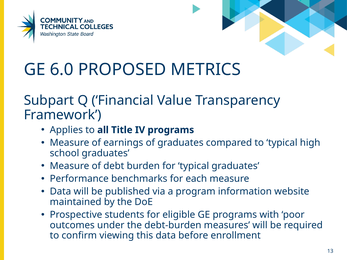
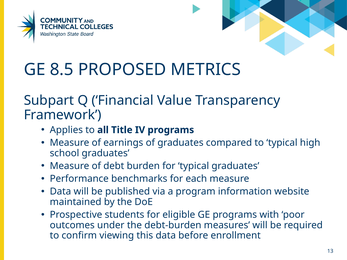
6.0: 6.0 -> 8.5 (62, 70)
